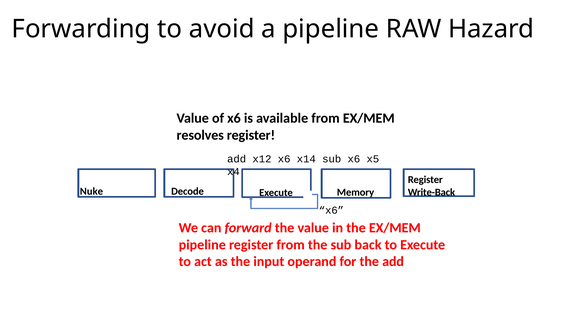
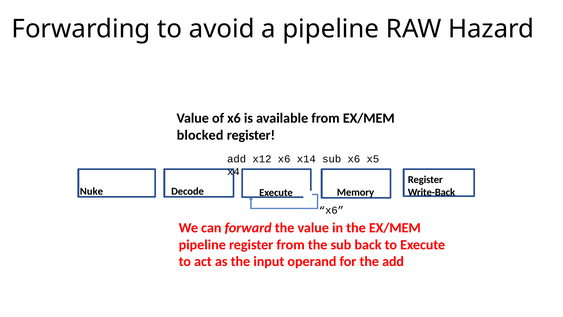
resolves: resolves -> blocked (200, 135)
